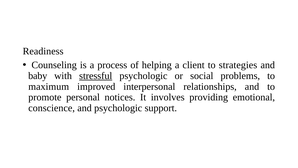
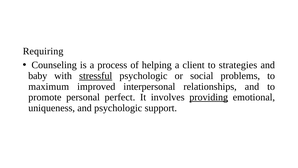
Readiness: Readiness -> Requiring (43, 51)
notices: notices -> perfect (120, 97)
providing underline: none -> present (209, 97)
conscience: conscience -> uniqueness (52, 108)
